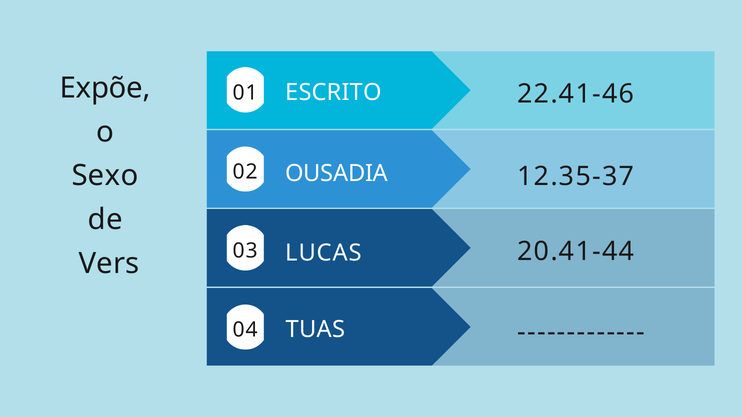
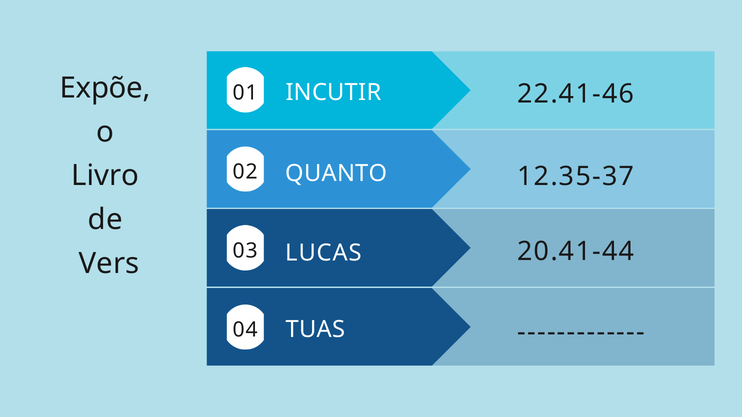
ESCRITO: ESCRITO -> INCUTIR (334, 93)
OUSADIA: OUSADIA -> QUANTO (336, 174)
Sexo: Sexo -> Livro (105, 176)
